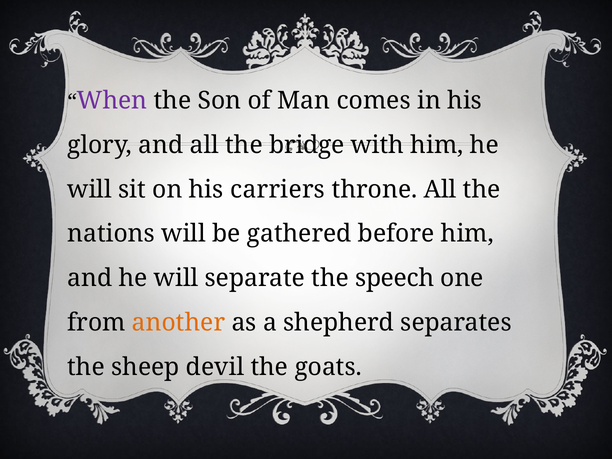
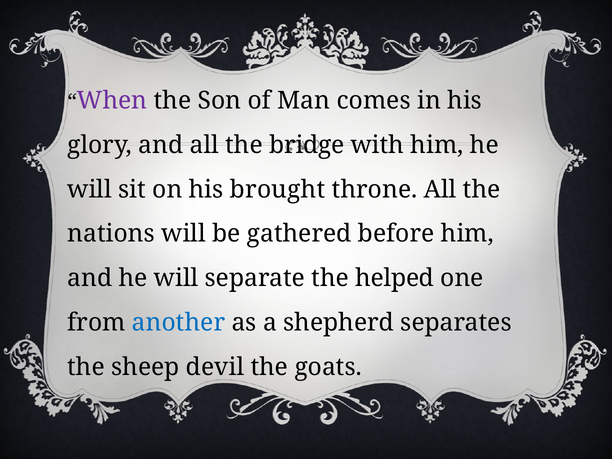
carriers: carriers -> brought (278, 189)
speech: speech -> helped (395, 278)
another colour: orange -> blue (179, 323)
